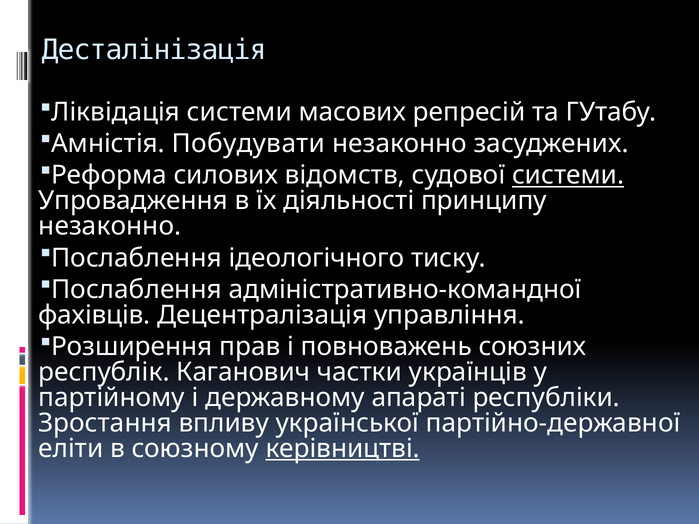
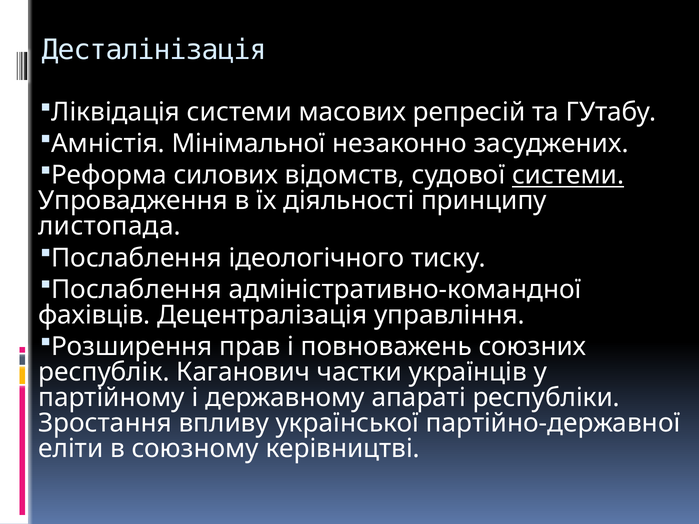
Побудувати: Побудувати -> Мінімальної (249, 144)
незаконно: незаконно -> листопада (110, 226)
керівництві underline: present -> none (343, 449)
